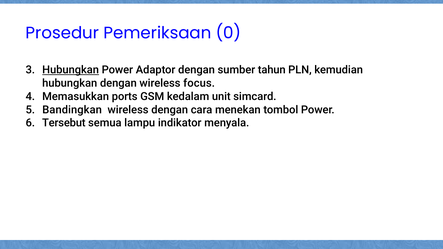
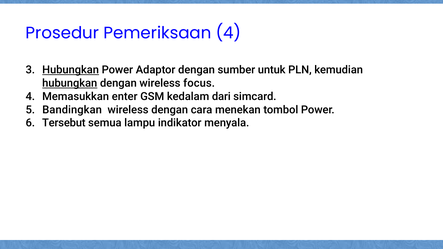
Pemeriksaan 0: 0 -> 4 (228, 33)
tahun: tahun -> untuk (272, 70)
hubungkan underline: none -> present (70, 83)
ports: ports -> enter (125, 96)
unit: unit -> dari (221, 96)
